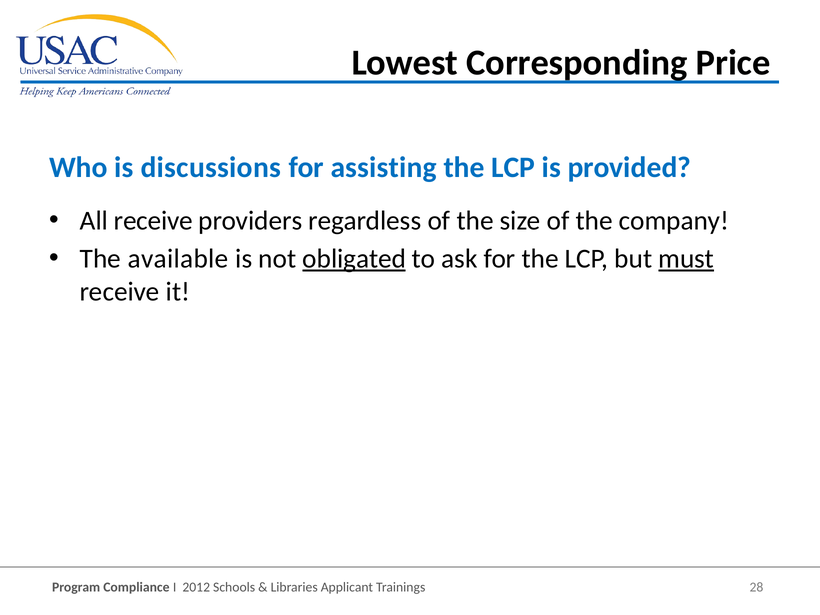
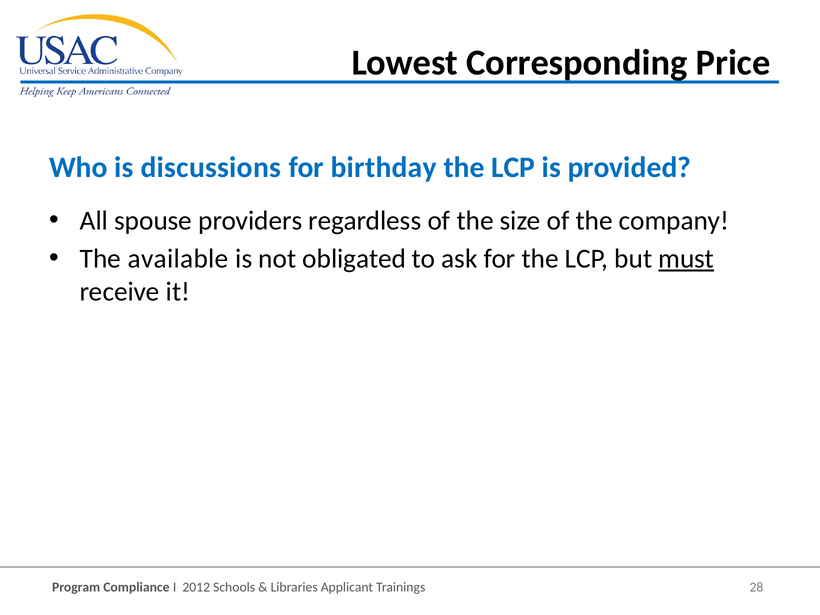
assisting: assisting -> birthday (384, 167)
All receive: receive -> spouse (153, 221)
obligated underline: present -> none (354, 259)
